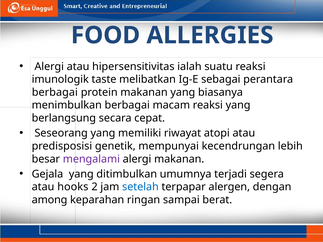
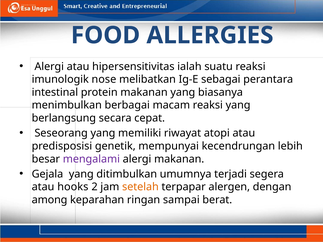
taste: taste -> nose (104, 79)
berbagai: berbagai -> intestinal (55, 92)
setelah colour: blue -> orange (140, 187)
